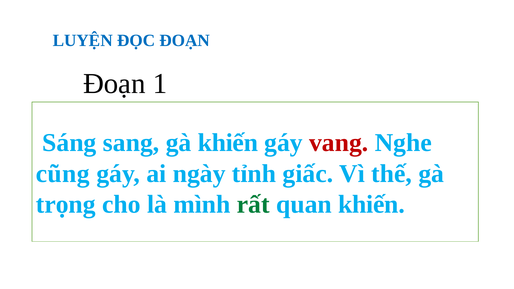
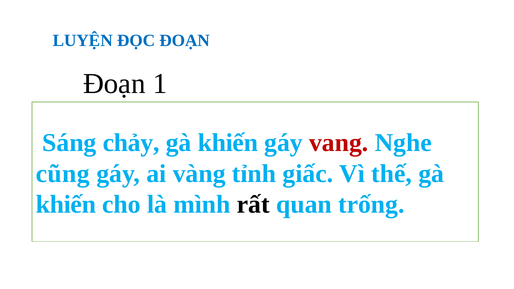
sang: sang -> chảy (131, 143)
ngày: ngày -> vàng (199, 174)
trọng: trọng -> khiến (66, 204)
rất colour: green -> black (253, 204)
quan khiến: khiến -> trống (371, 204)
